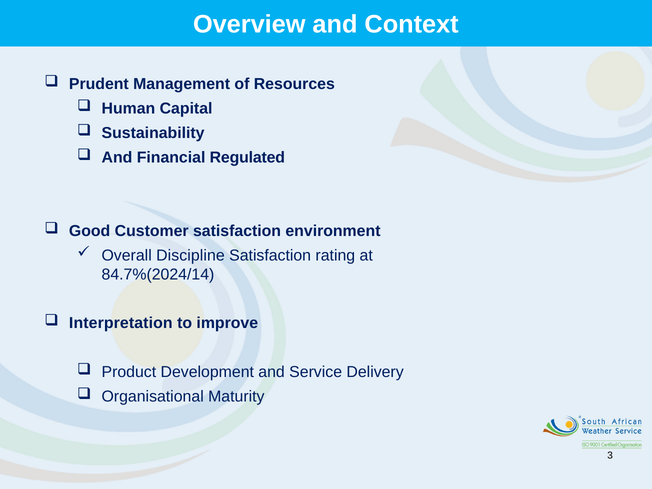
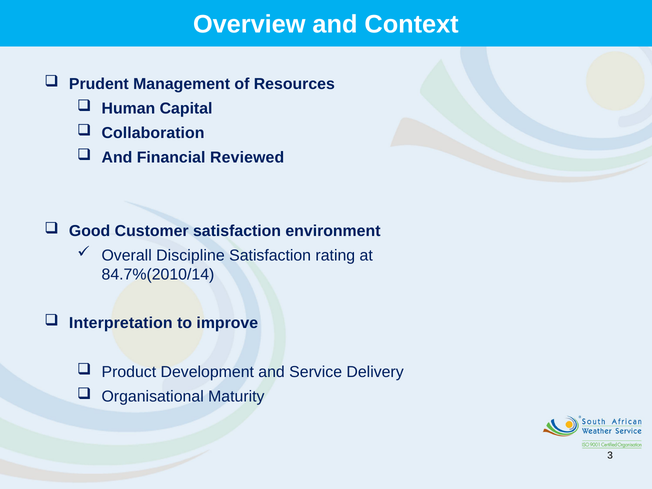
Sustainability: Sustainability -> Collaboration (153, 133)
Regulated: Regulated -> Reviewed (247, 158)
84.7%(2024/14: 84.7%(2024/14 -> 84.7%(2010/14 (158, 274)
